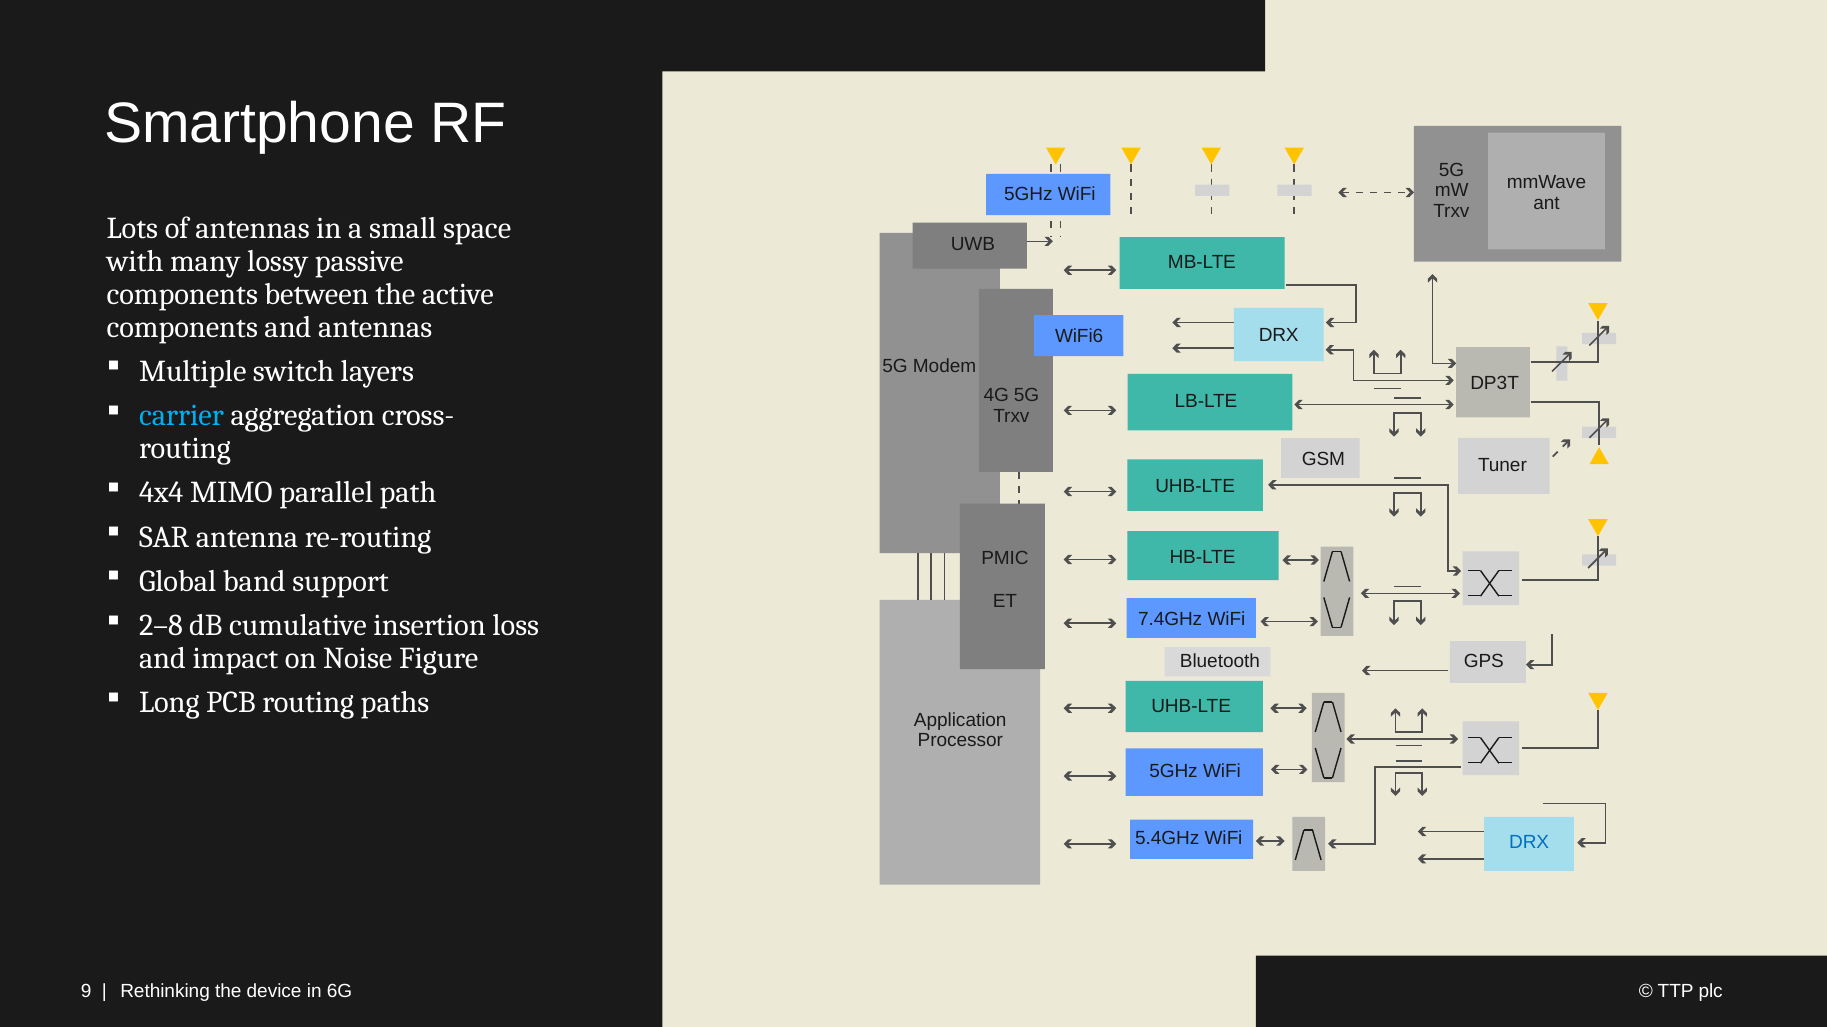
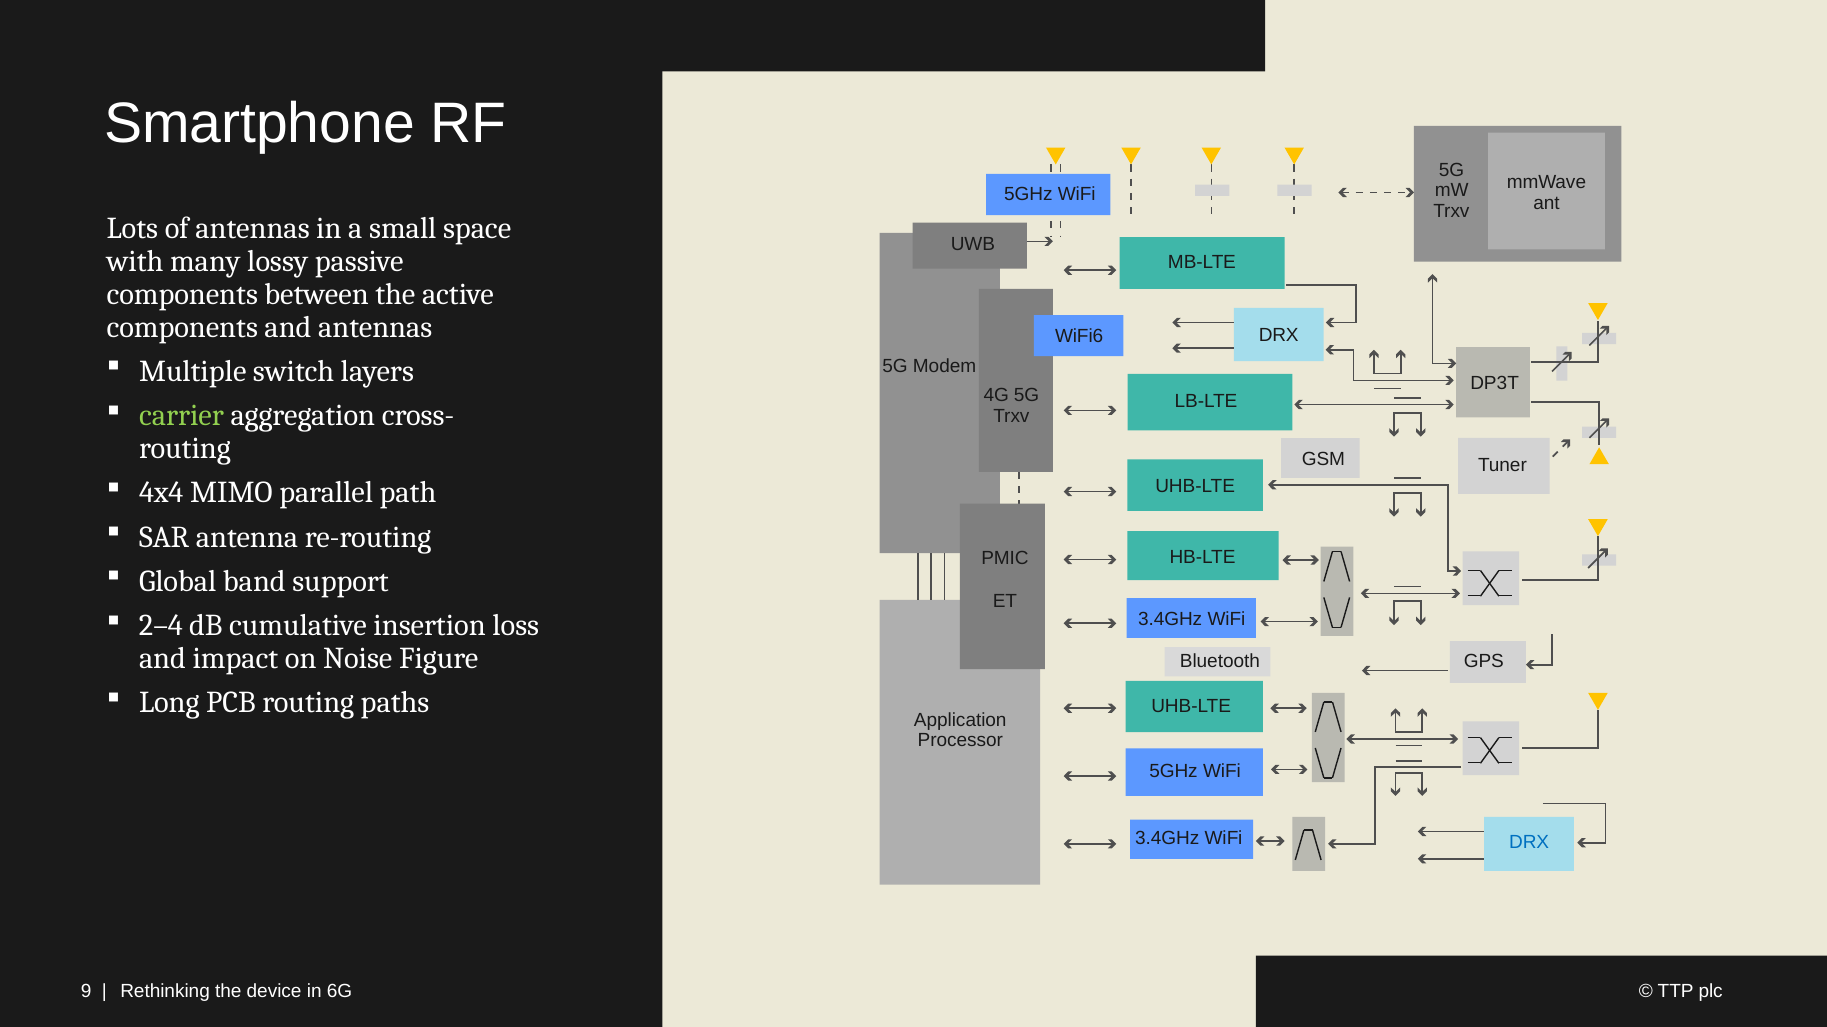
carrier colour: light blue -> light green (181, 416)
2–8: 2–8 -> 2–4 (161, 626)
7.4GHz: 7.4GHz -> 3.4GHz (1170, 619)
5.4GHz: 5.4GHz -> 3.4GHz (1167, 839)
